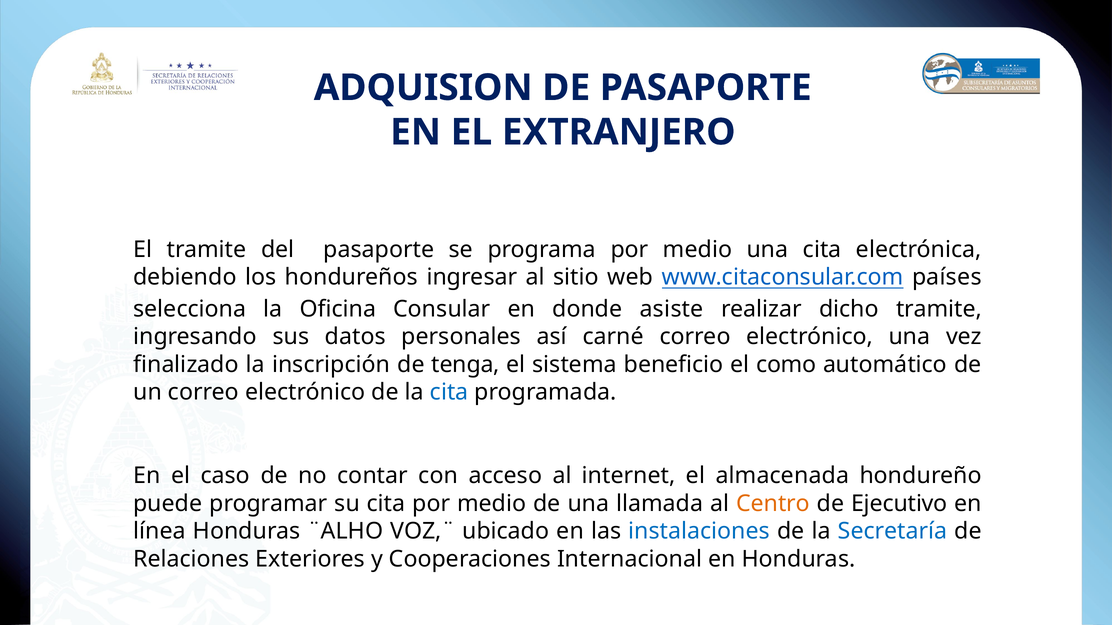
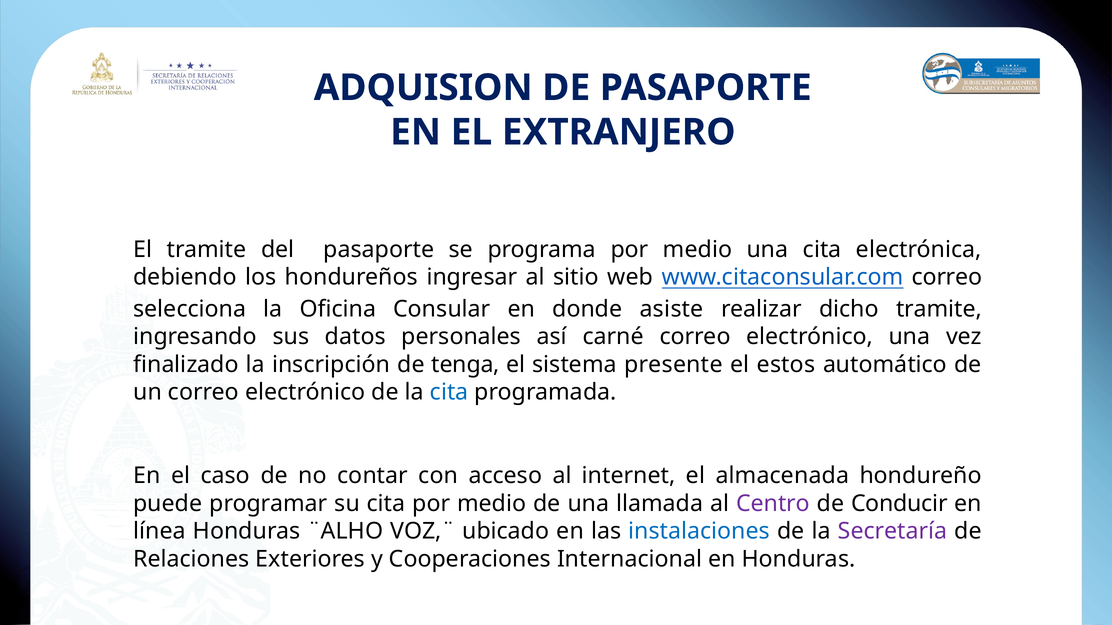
www.citaconsular.com países: países -> correo (947, 278)
beneficio: beneficio -> presente (673, 365)
como: como -> estos (786, 365)
Centro colour: orange -> purple (773, 504)
Ejecutivo: Ejecutivo -> Conducir (899, 504)
Secretaría colour: blue -> purple (893, 532)
